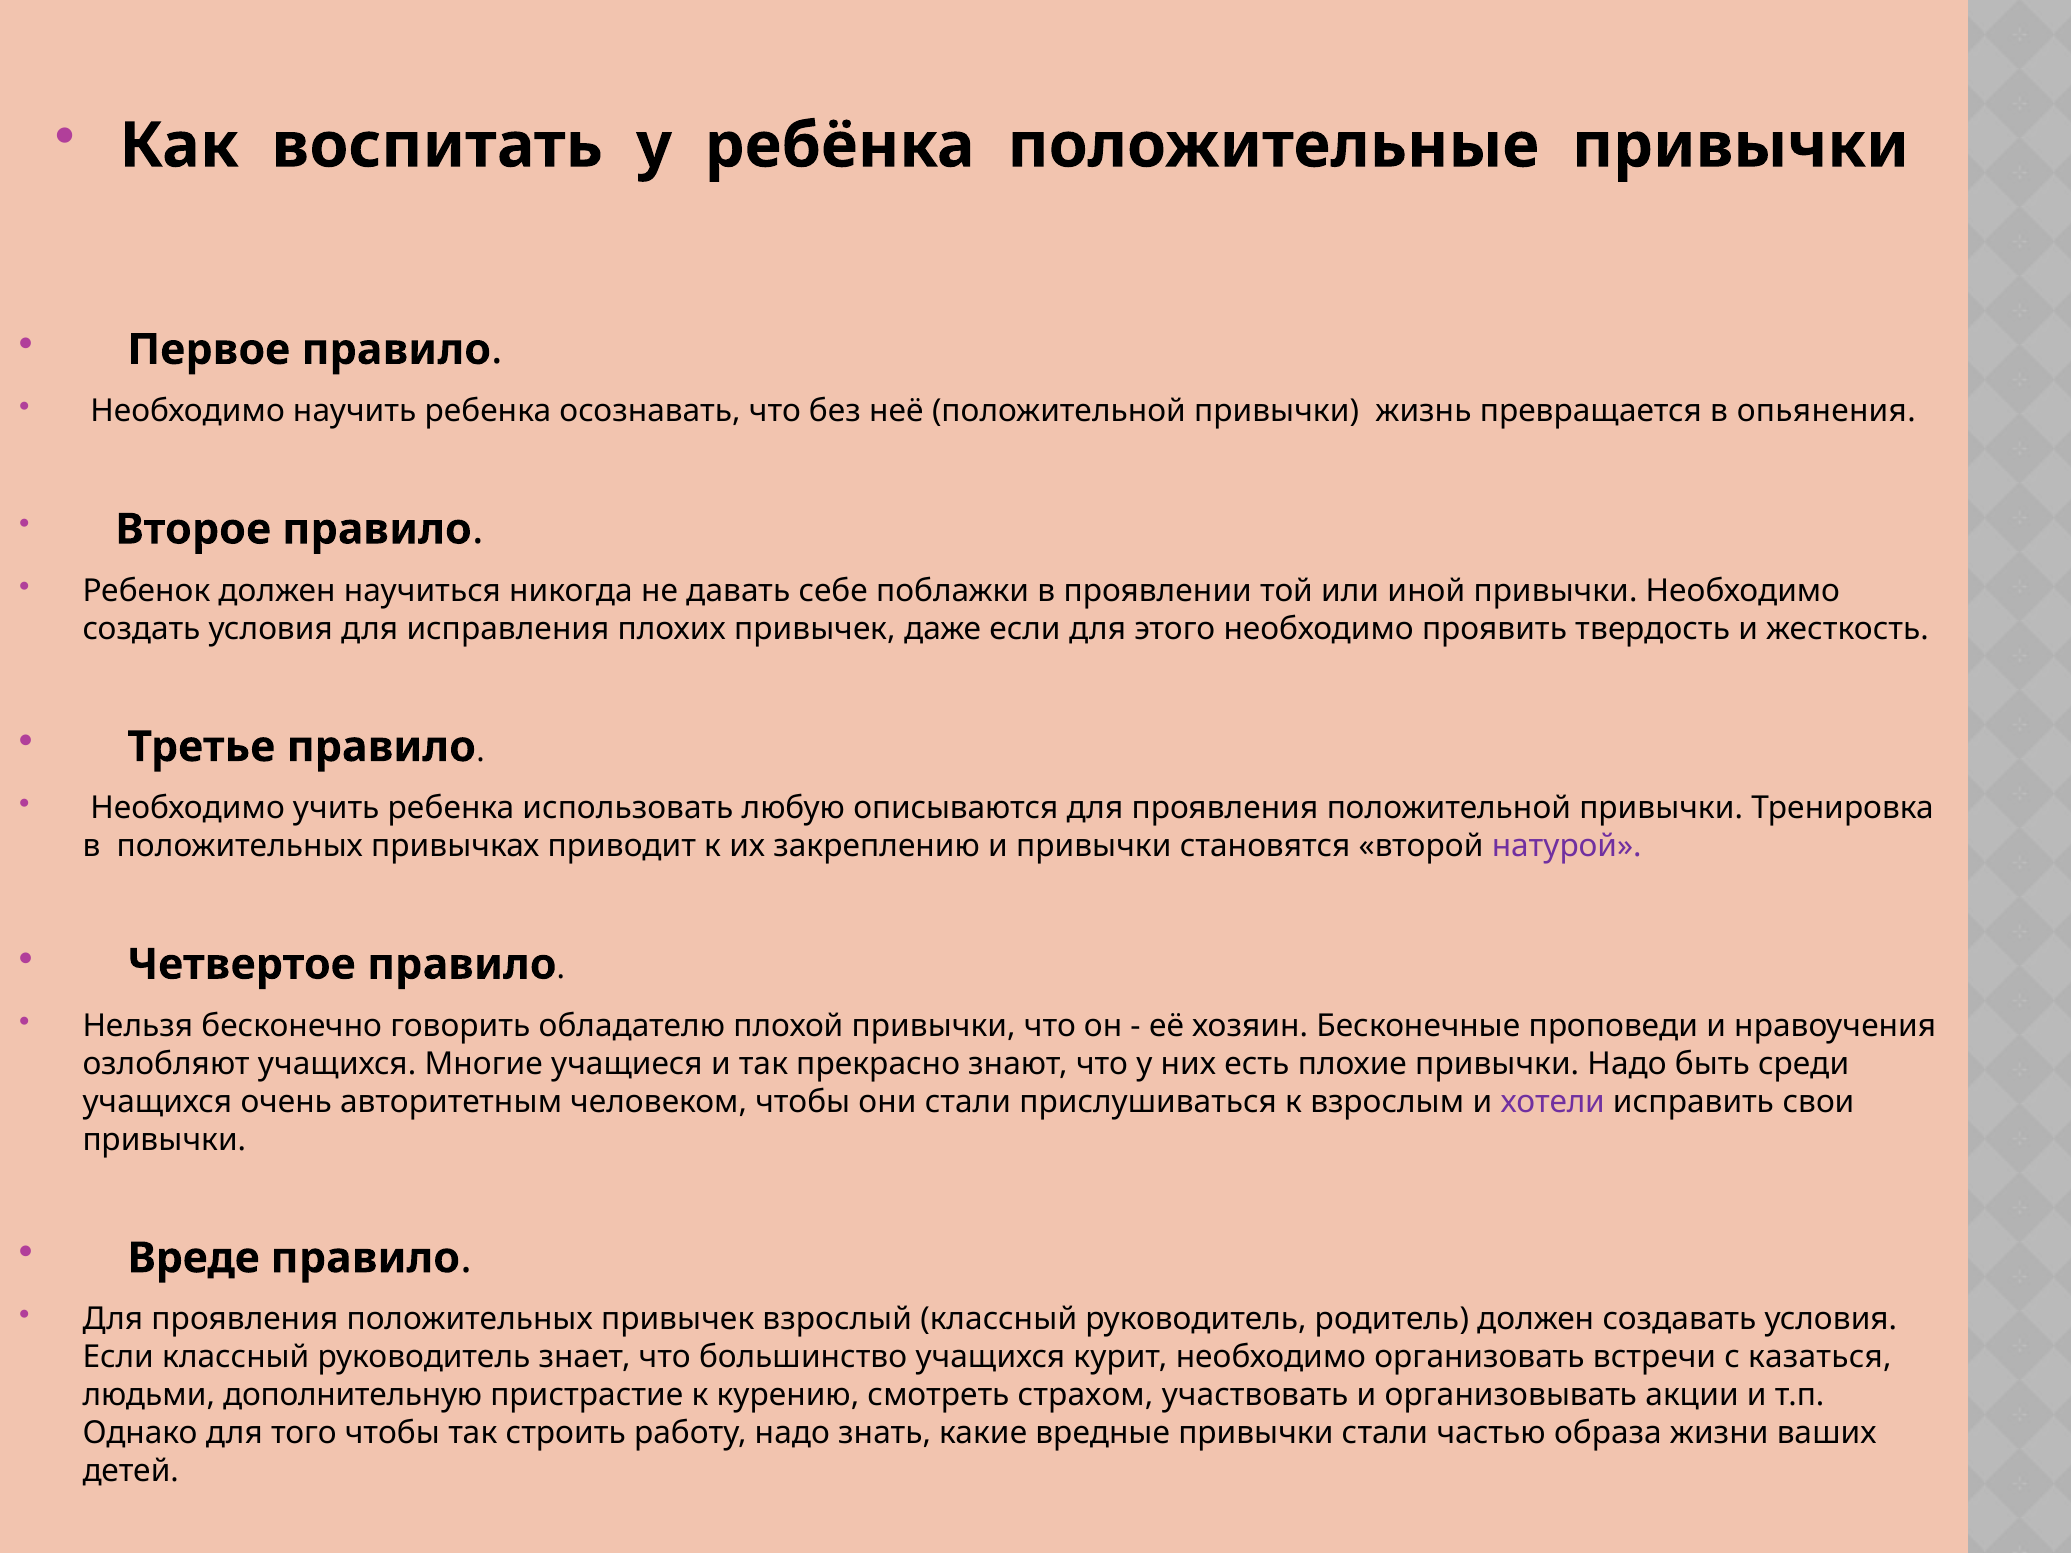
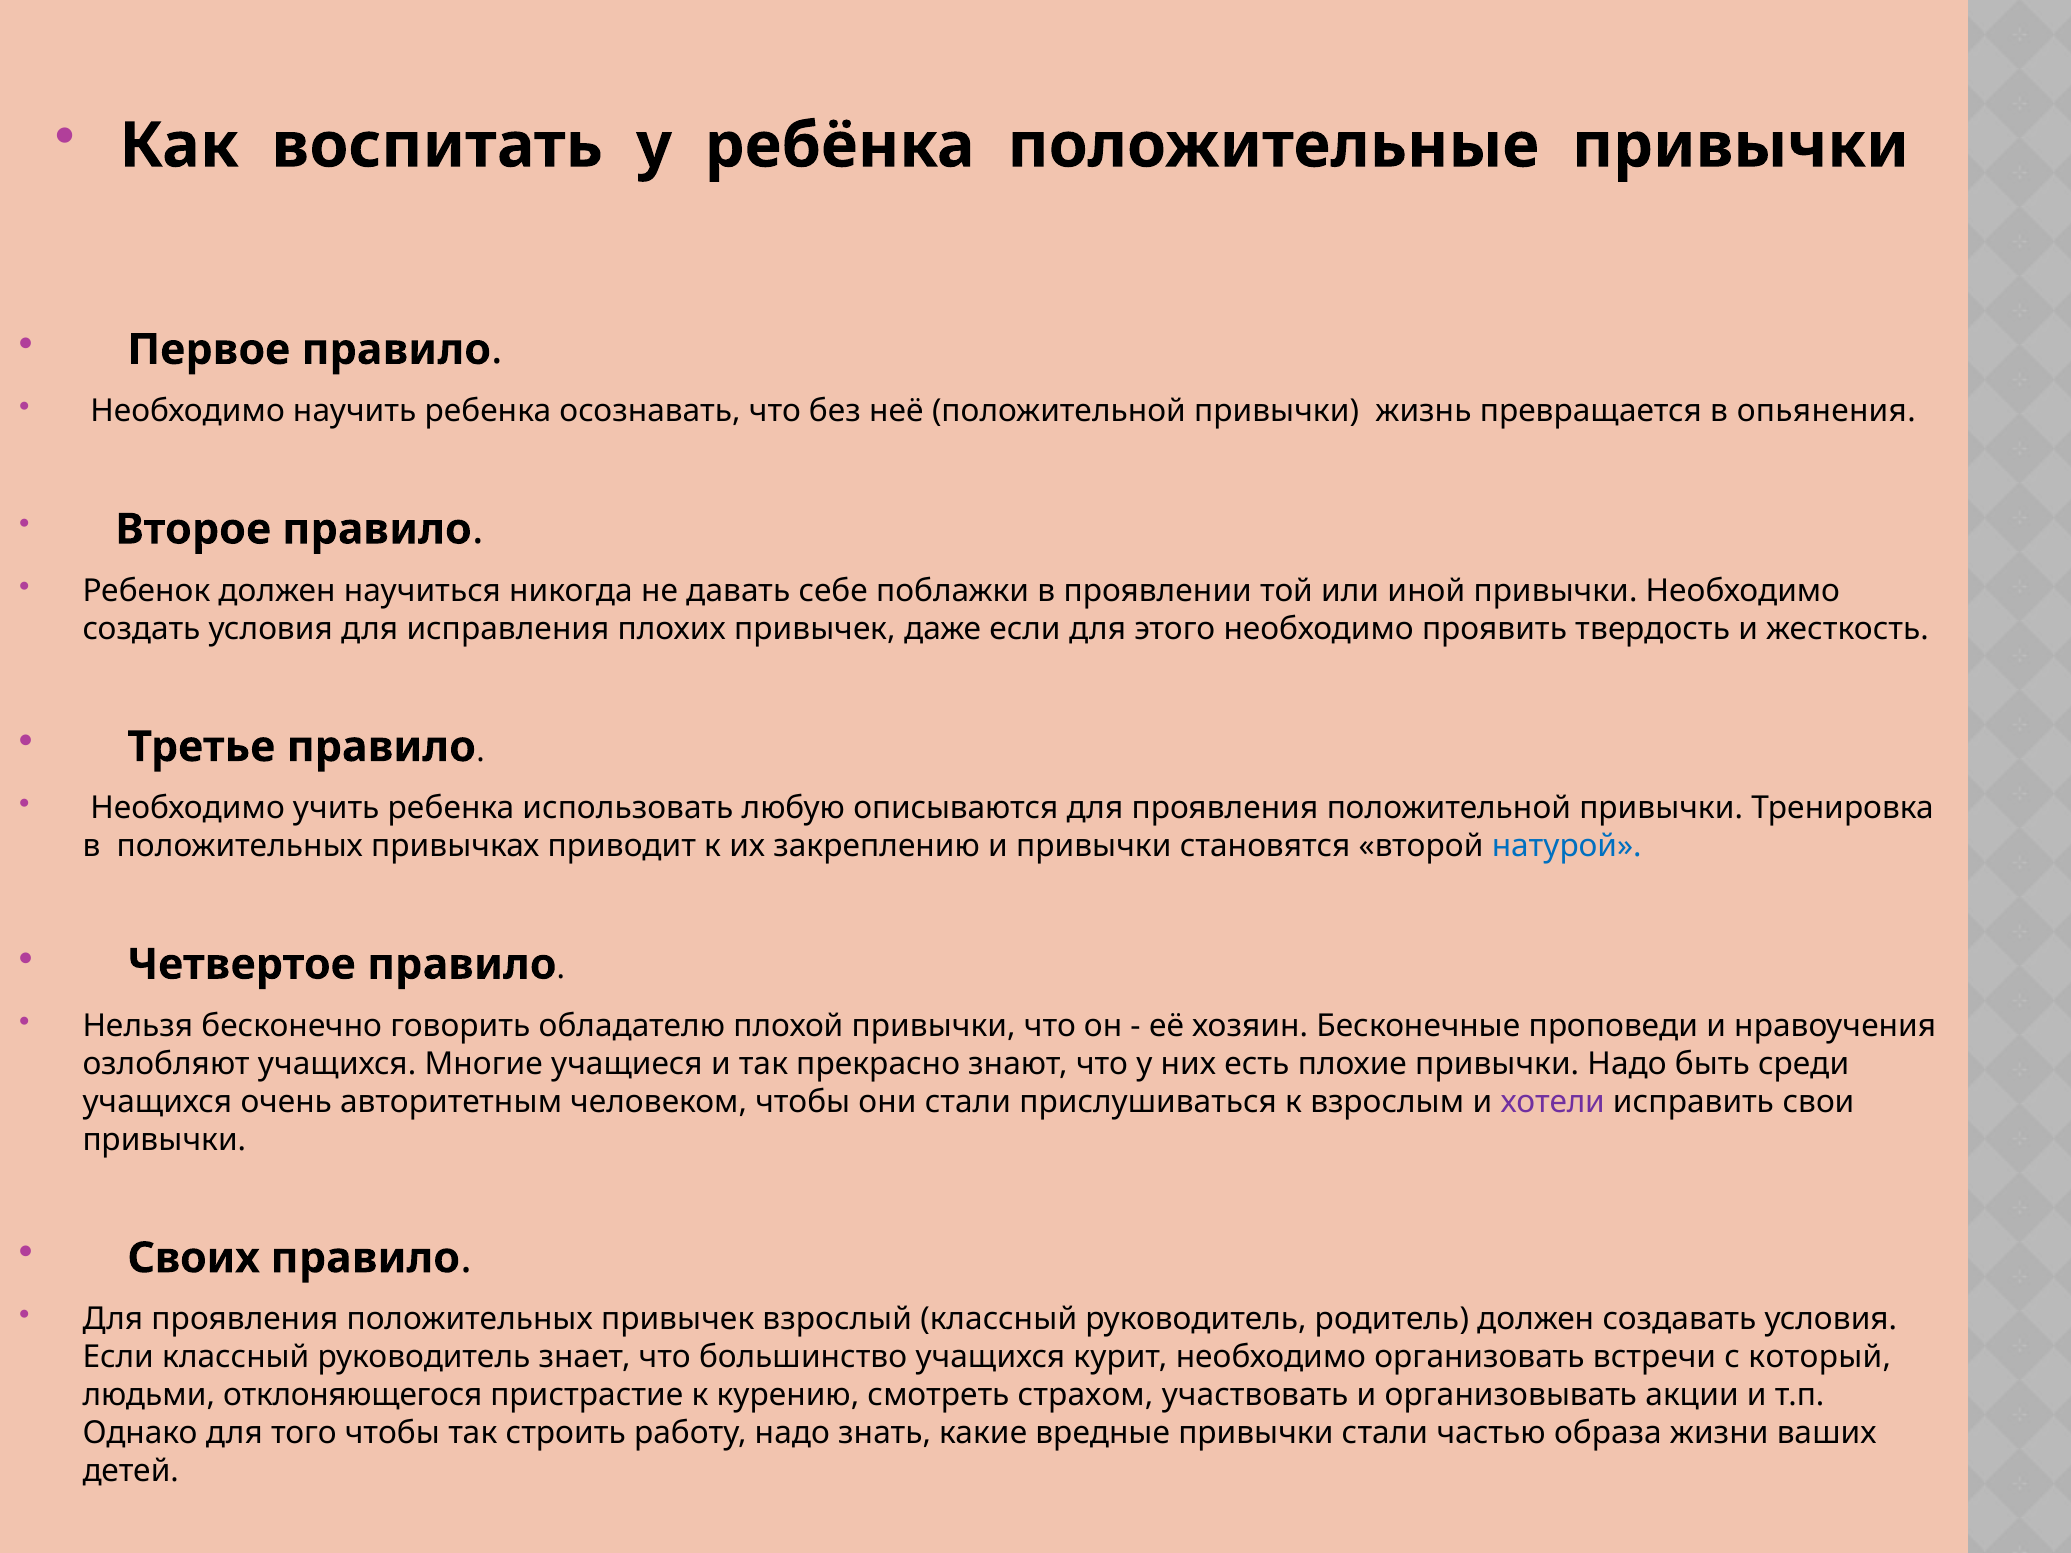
натурой colour: purple -> blue (1567, 846)
Вреде: Вреде -> Своих (194, 1258)
казаться: казаться -> который (1820, 1358)
дополнительную: дополнительную -> отклоняющегося (353, 1396)
